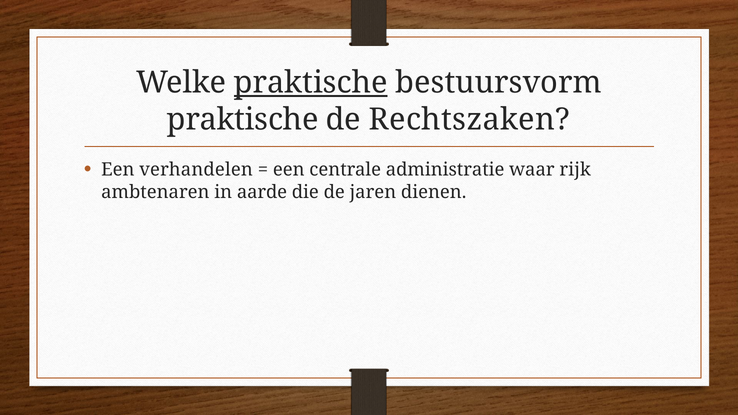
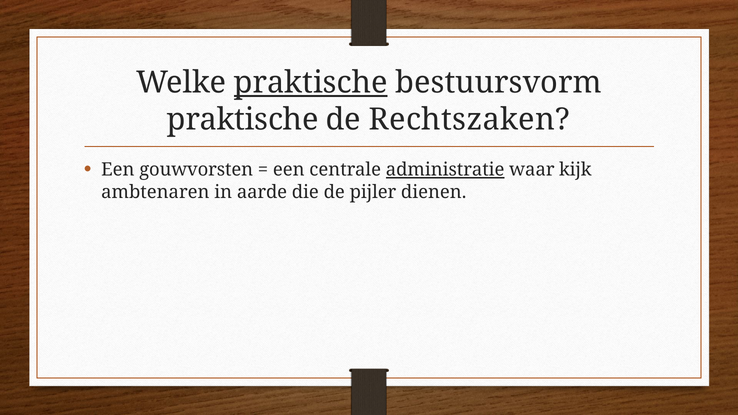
verhandelen: verhandelen -> gouwvorsten (196, 170)
administratie underline: none -> present (445, 170)
rijk: rijk -> kijk (575, 170)
jaren: jaren -> pijler (373, 192)
